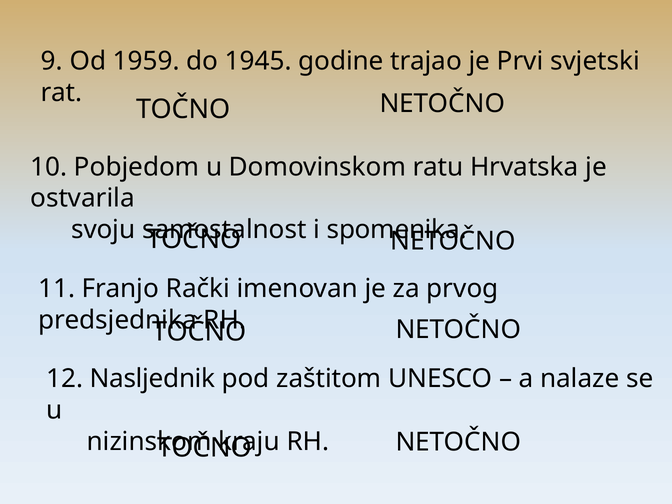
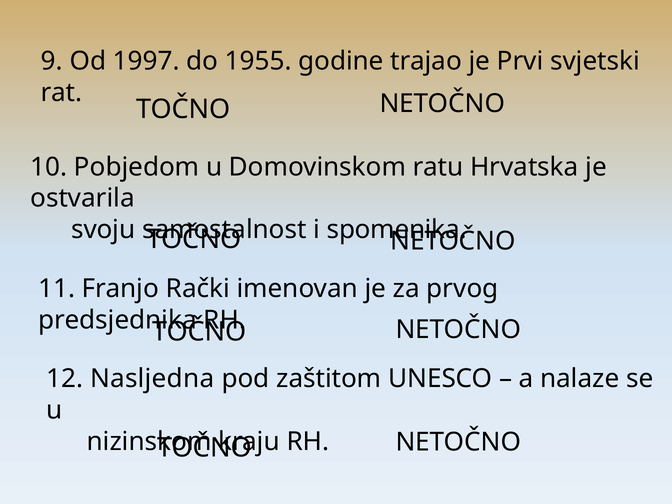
1959: 1959 -> 1997 (146, 61)
1945: 1945 -> 1955 (258, 61)
Nasljednik: Nasljednik -> Nasljedna (152, 379)
